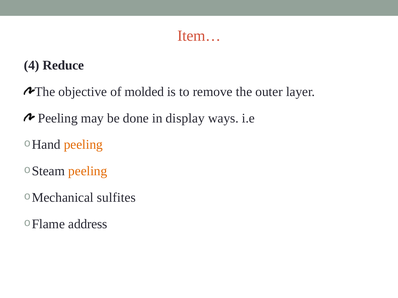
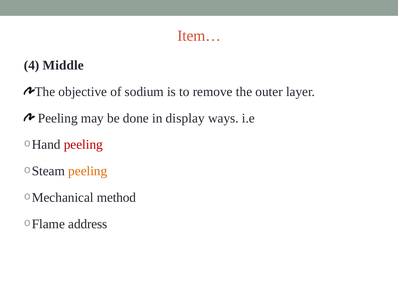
Reduce: Reduce -> Middle (63, 65)
molded: molded -> sodium (144, 92)
peeling colour: orange -> red (83, 145)
sulfites: sulfites -> method (117, 198)
